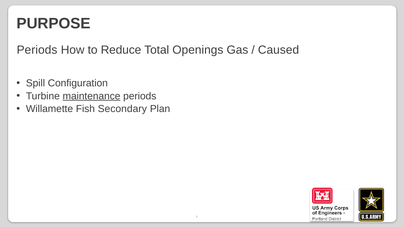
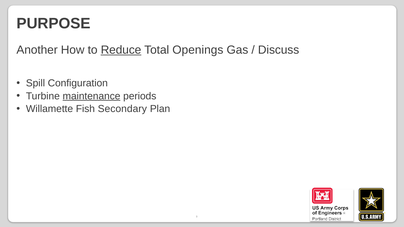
Periods: Periods -> Another (37, 50)
Reduce underline: none -> present (121, 50)
Caused: Caused -> Discuss (279, 50)
